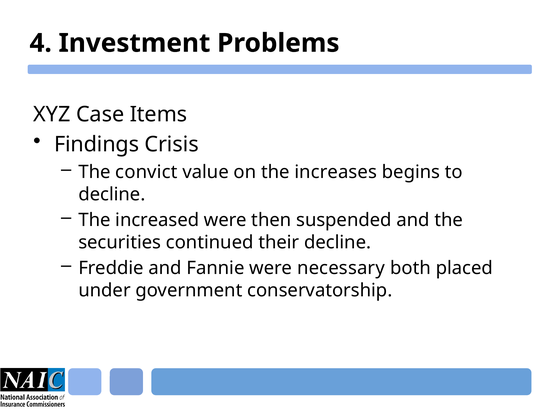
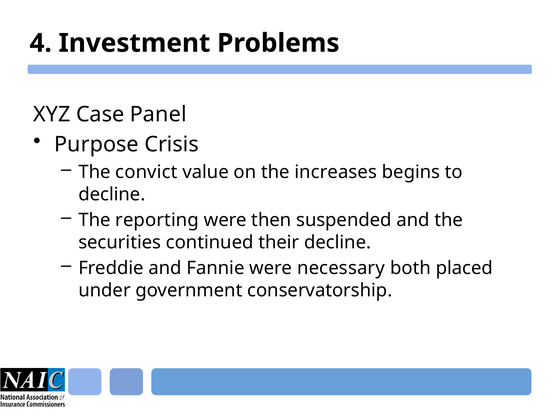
Items: Items -> Panel (158, 114)
Findings: Findings -> Purpose (96, 145)
increased: increased -> reporting (157, 220)
